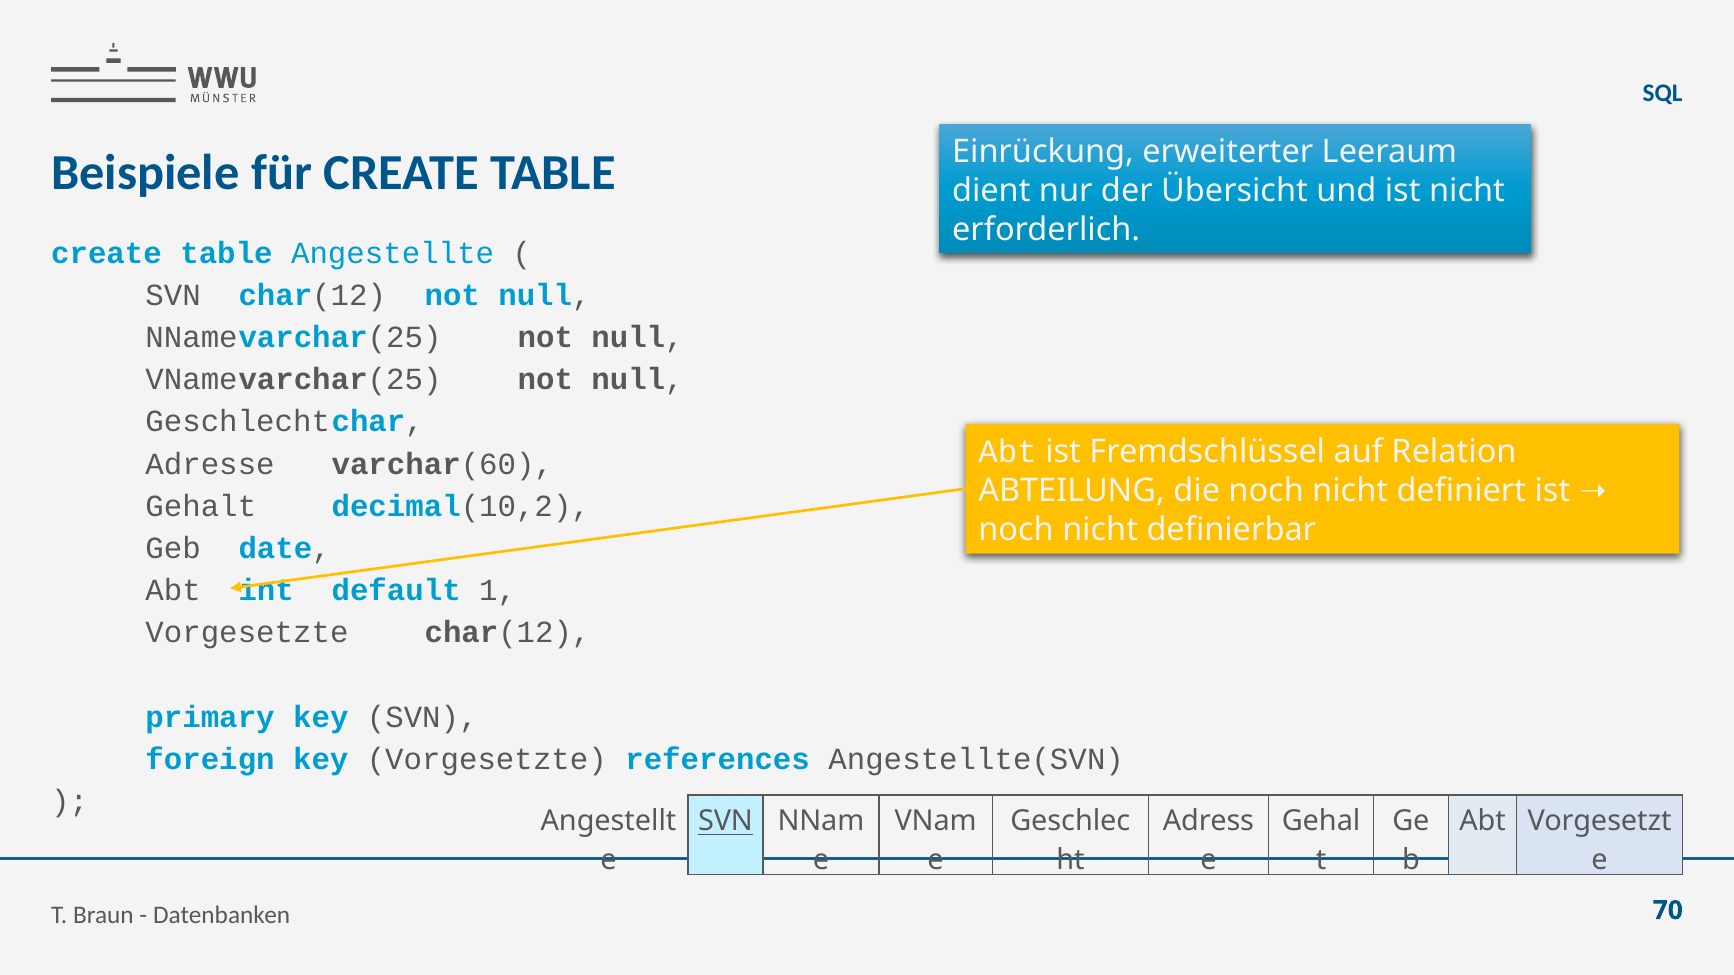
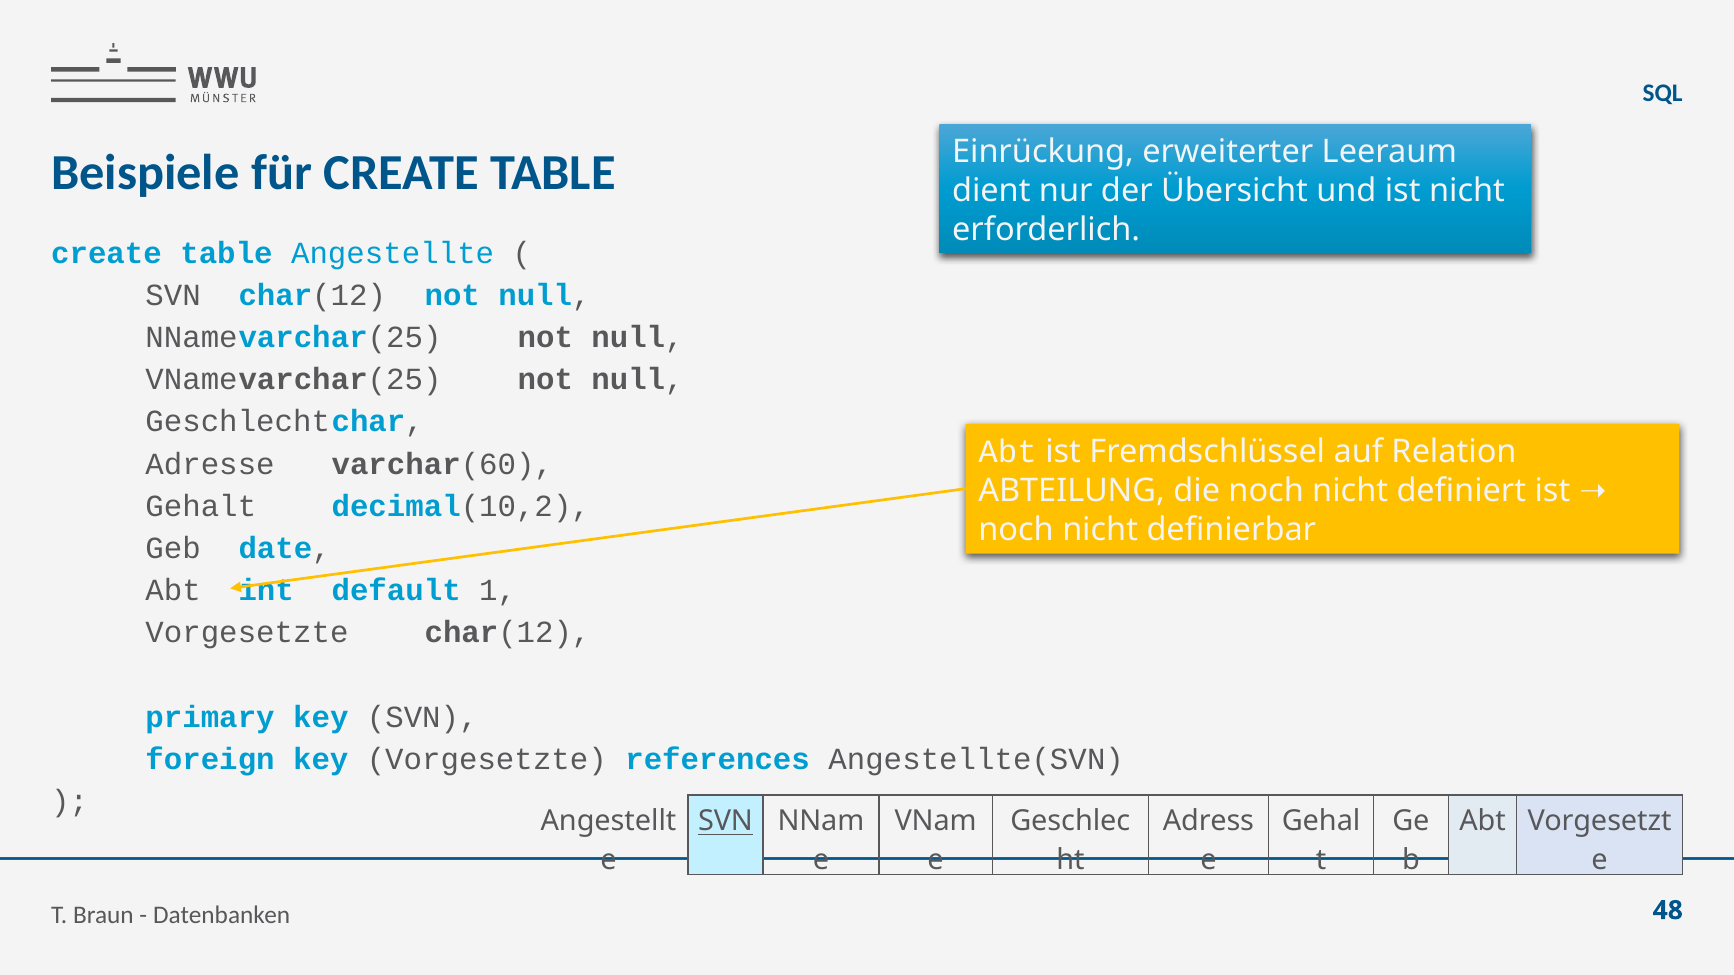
70: 70 -> 48 (1668, 911)
